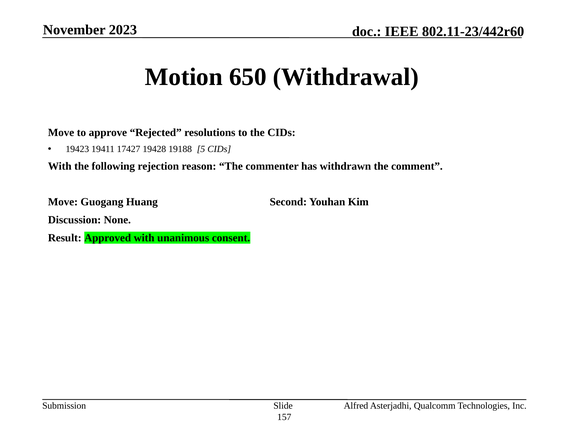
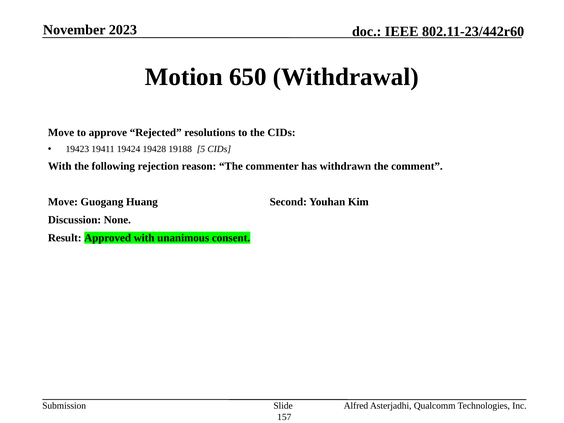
17427: 17427 -> 19424 (129, 149)
